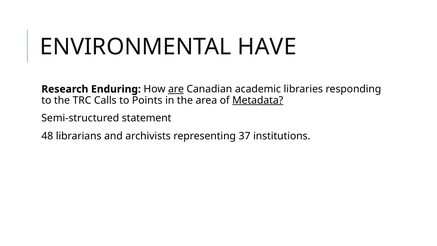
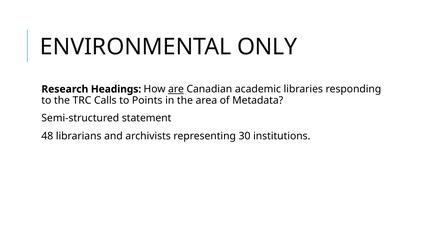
HAVE: HAVE -> ONLY (267, 47)
Enduring: Enduring -> Headings (116, 89)
Metadata underline: present -> none (258, 100)
37: 37 -> 30 (245, 136)
